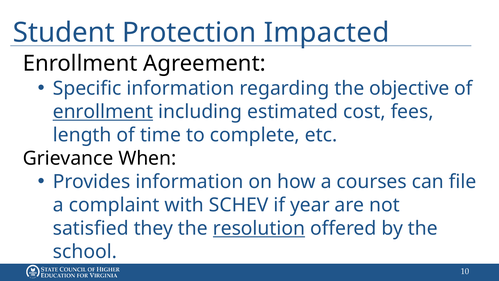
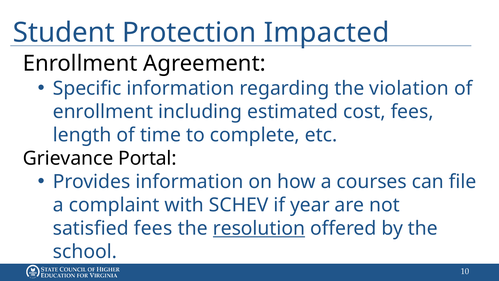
objective: objective -> violation (409, 88)
enrollment underline: present -> none (103, 112)
When: When -> Portal (147, 158)
satisfied they: they -> fees (153, 228)
